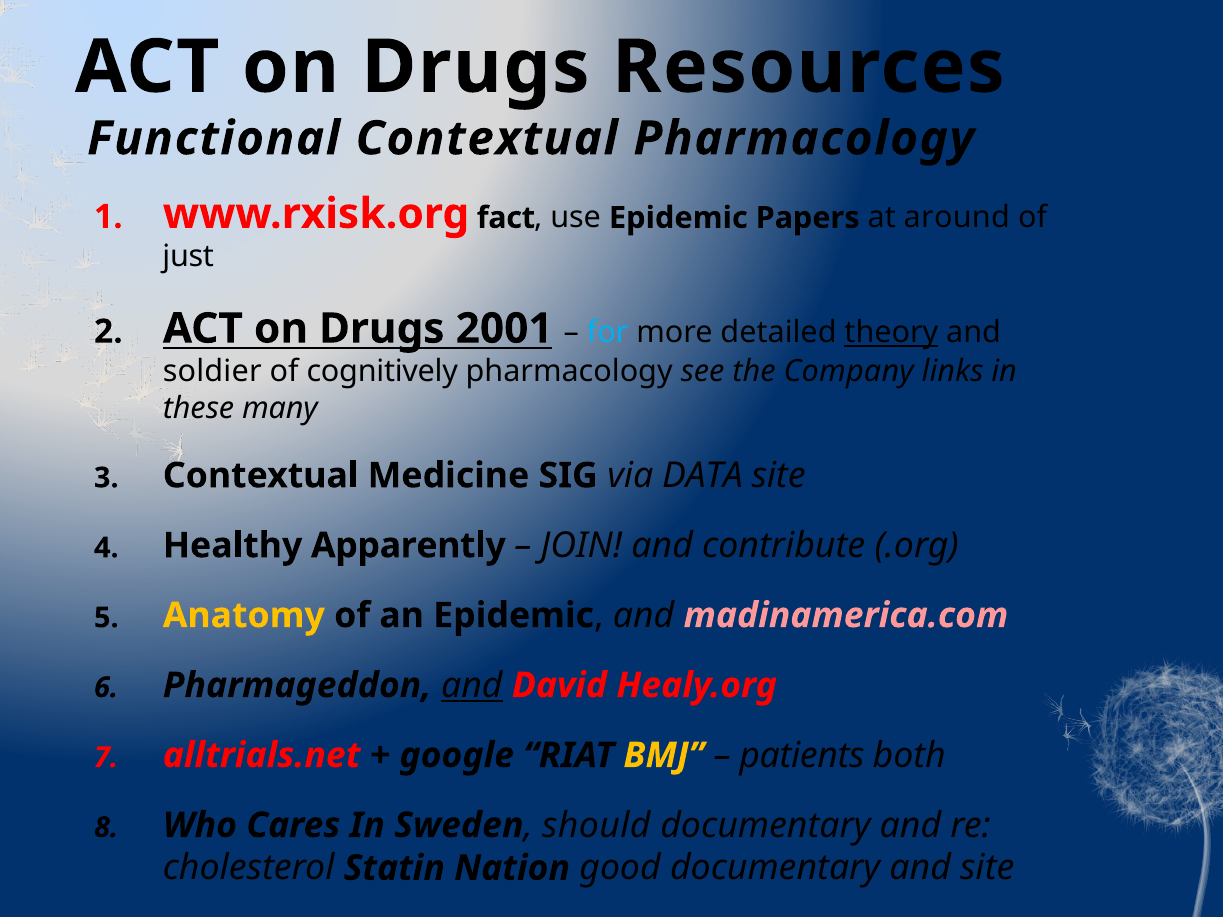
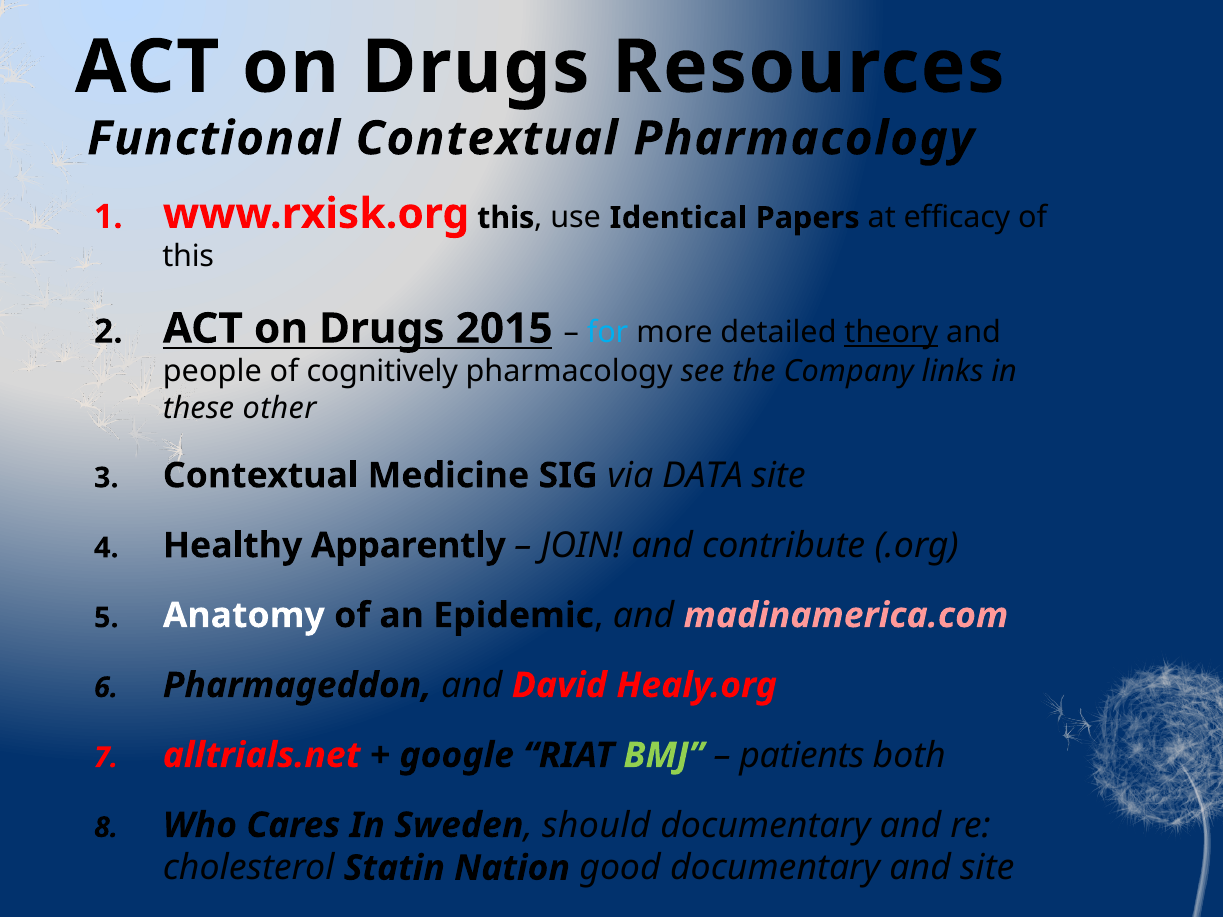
www.rxisk.org fact: fact -> this (506, 218)
use Epidemic: Epidemic -> Identical (678, 218)
around: around -> efficacy (957, 218)
just: just -> this (188, 257)
2001: 2001 -> 2015 (504, 329)
soldier: soldier -> people (212, 372)
many: many -> other (280, 408)
Anatomy colour: yellow -> white (244, 616)
and underline: present -> none (472, 686)
BMJ colour: yellow -> light green (664, 756)
